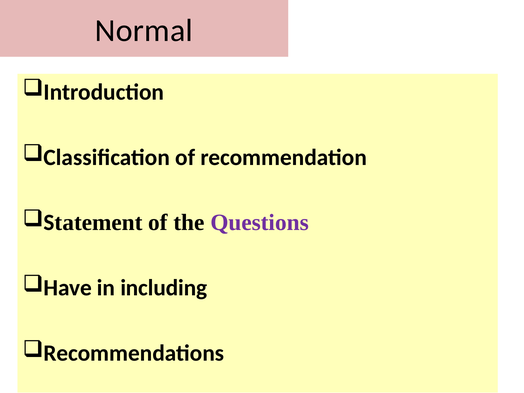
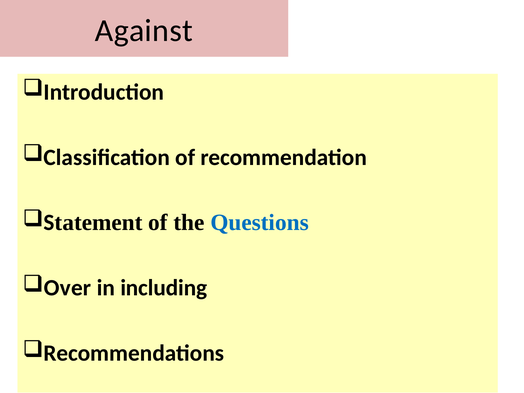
Normal: Normal -> Against (144, 31)
Questions colour: purple -> blue (260, 223)
Have: Have -> Over (68, 288)
